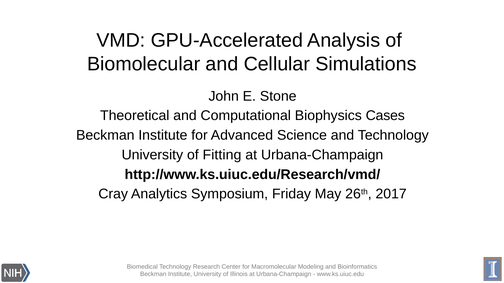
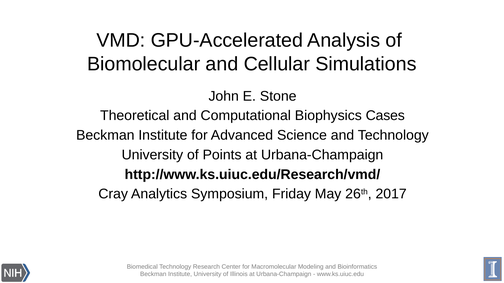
Fitting: Fitting -> Points (222, 155)
